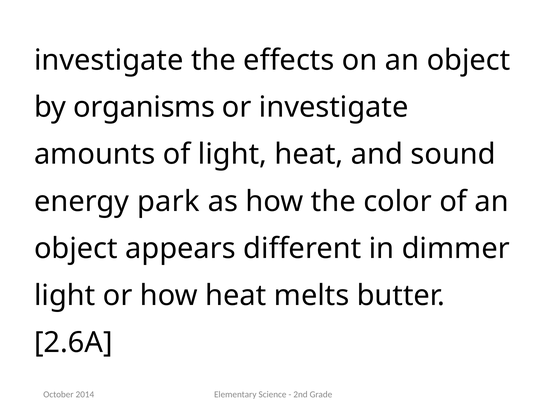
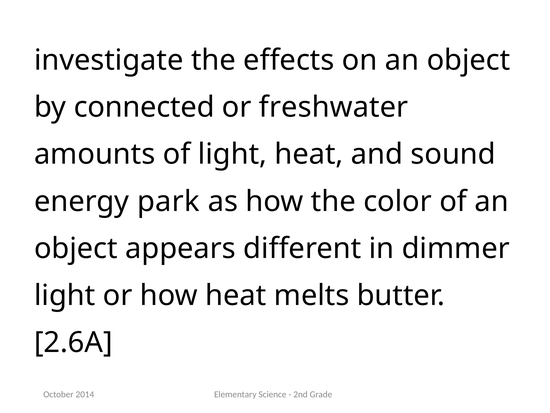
organisms: organisms -> connected (144, 107)
or investigate: investigate -> freshwater (334, 107)
